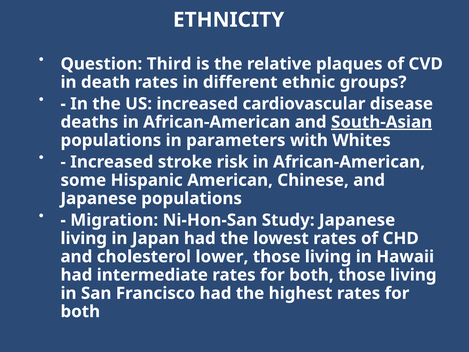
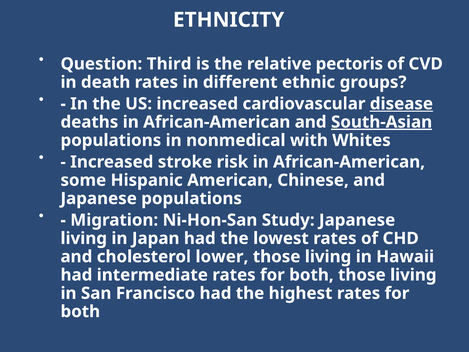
plaques: plaques -> pectoris (349, 64)
disease underline: none -> present (401, 104)
parameters: parameters -> nonmedical (236, 140)
